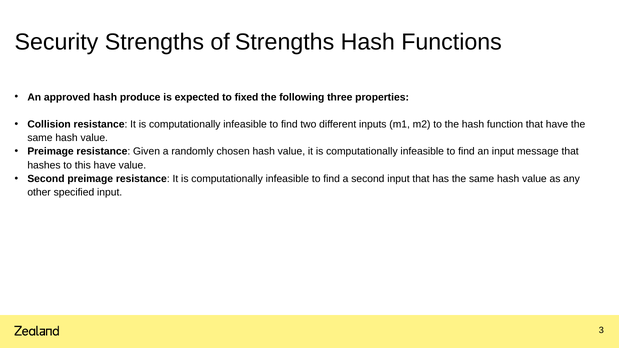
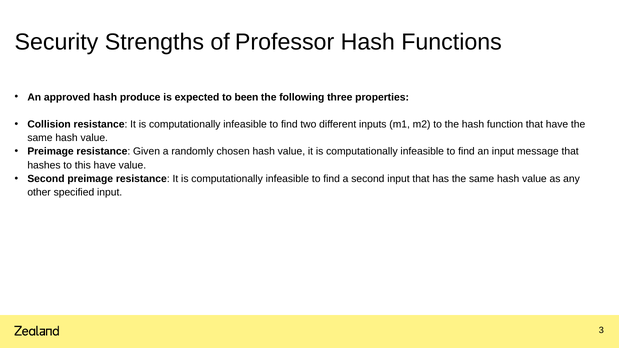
of Strengths: Strengths -> Professor (285, 42)
fixed: fixed -> been (246, 97)
